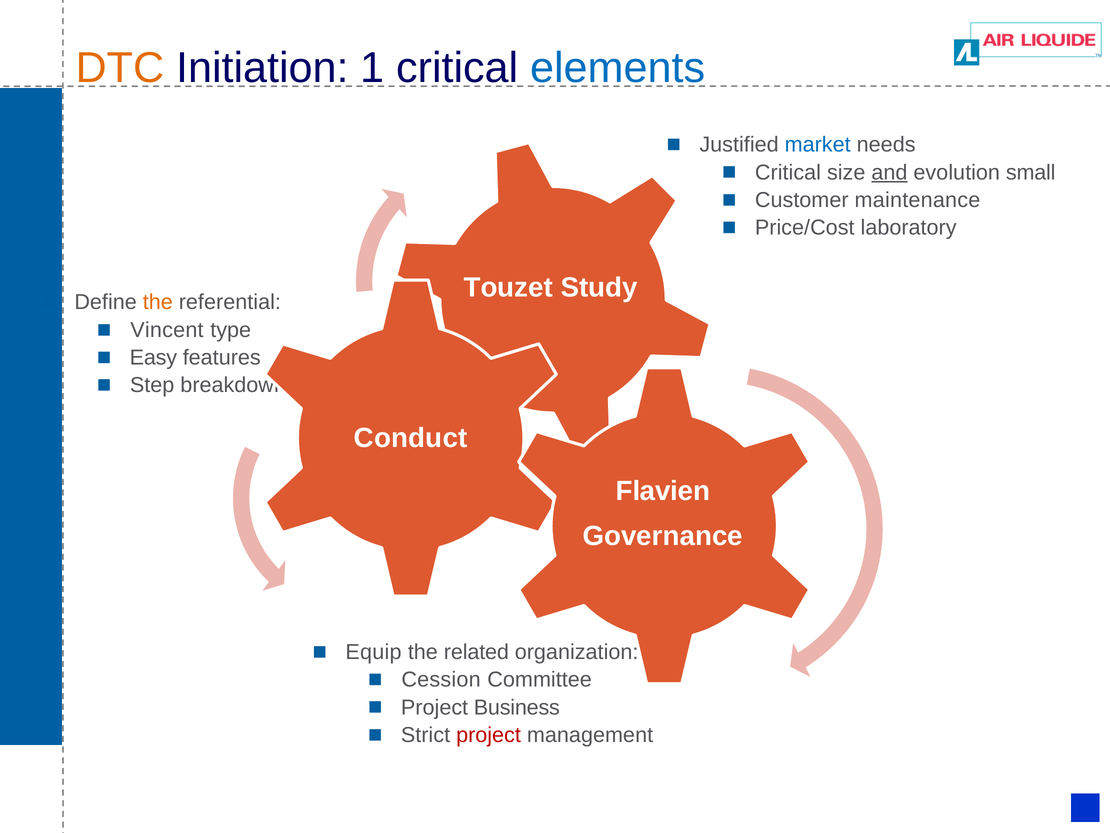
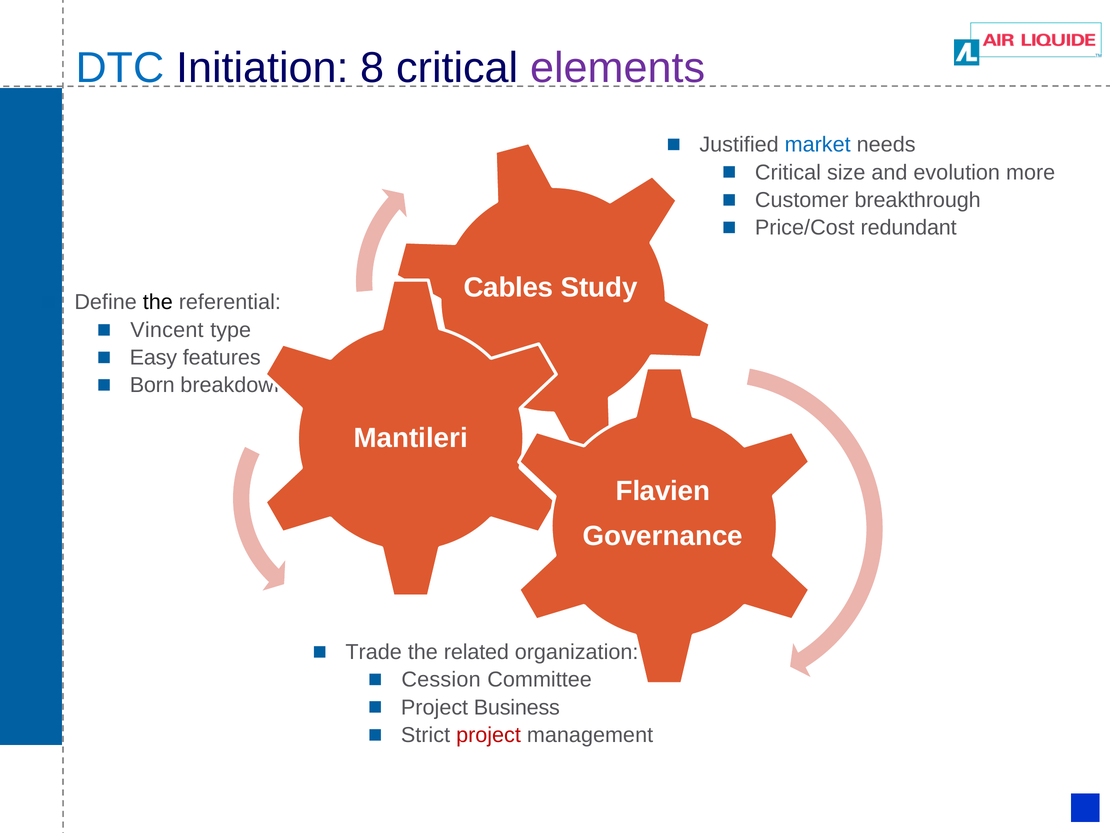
DTC colour: orange -> blue (120, 68)
1: 1 -> 8 (372, 68)
elements colour: blue -> purple (618, 68)
and underline: present -> none (889, 172)
small: small -> more (1031, 172)
maintenance: maintenance -> breakthrough (918, 200)
laboratory: laboratory -> redundant (909, 228)
Touzet: Touzet -> Cables (508, 288)
the colour: orange -> black (158, 302)
Step: Step -> Born (152, 385)
Conduct: Conduct -> Mantileri (411, 438)
Equip: Equip -> Trade (374, 652)
